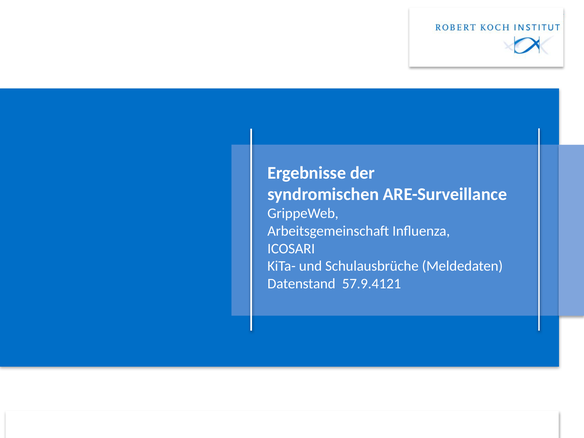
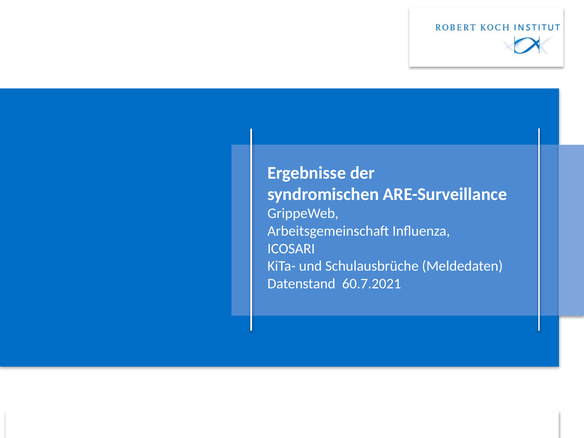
57.9.4121: 57.9.4121 -> 60.7.2021 (372, 284)
